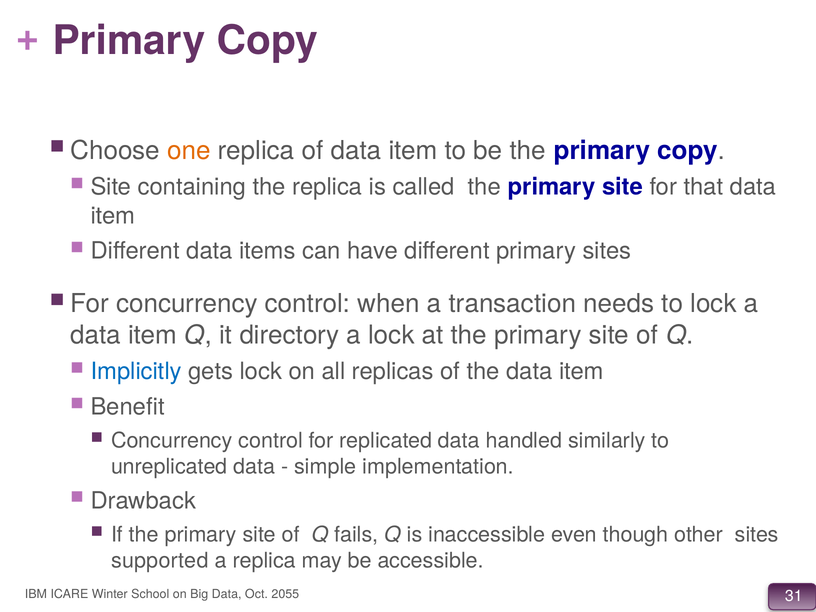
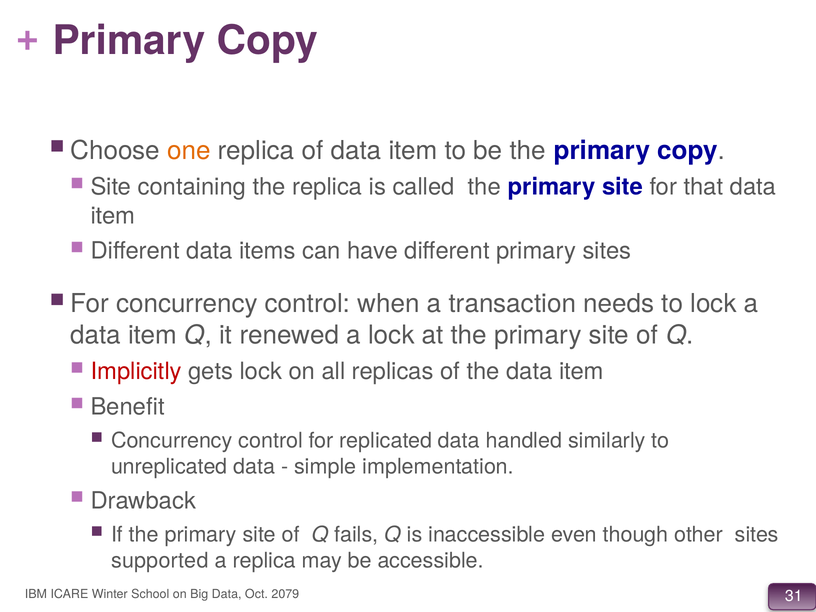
directory: directory -> renewed (289, 335)
Implicitly colour: blue -> red (136, 372)
2055: 2055 -> 2079 (285, 594)
